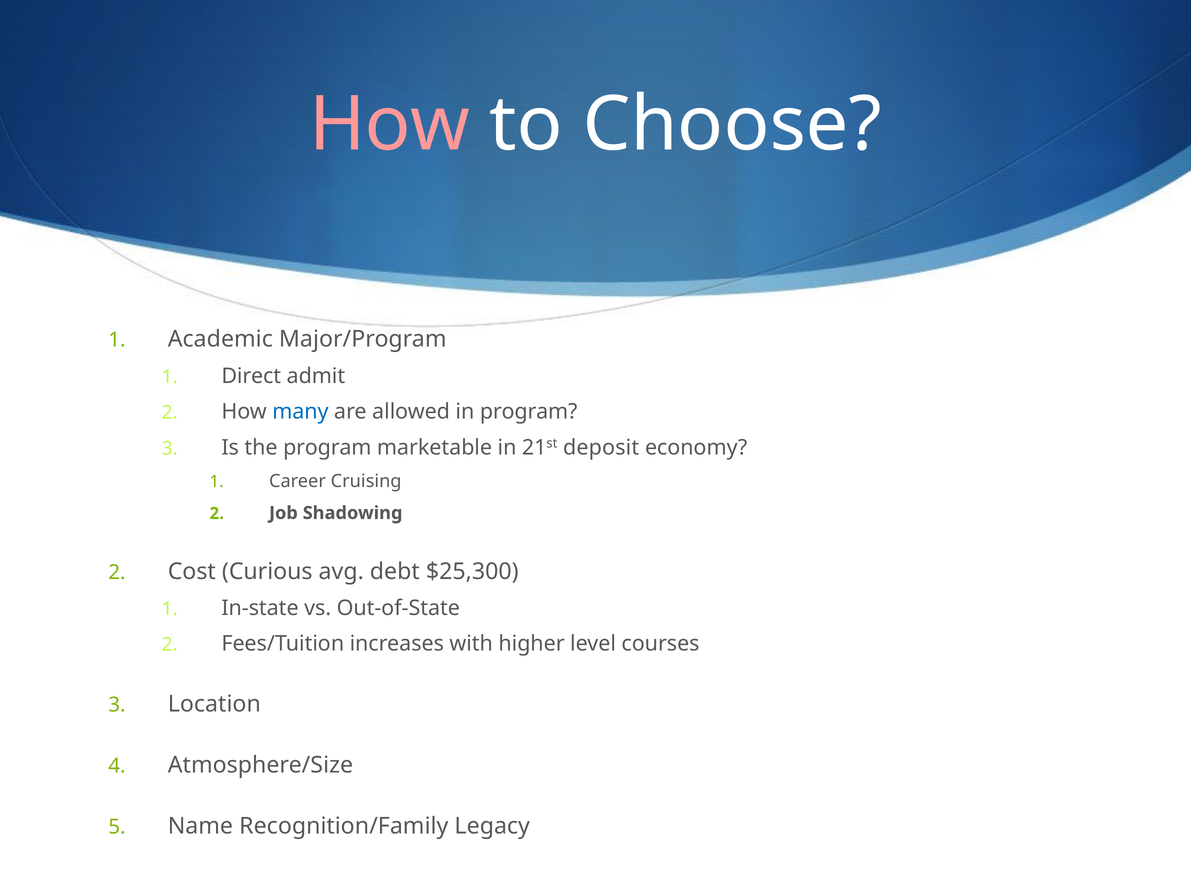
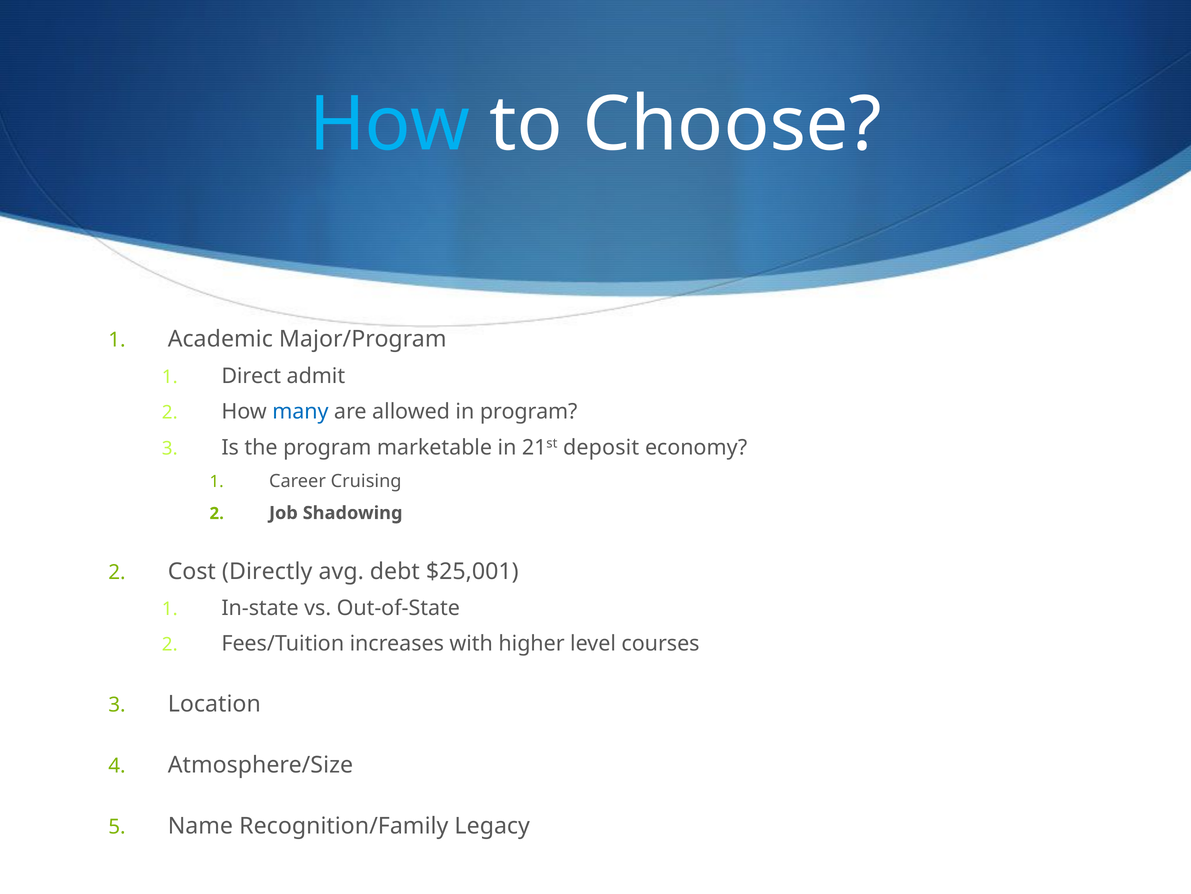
How colour: pink -> light blue (390, 125)
Curious: Curious -> Directly (267, 571)
$25,300: $25,300 -> $25,001 (472, 571)
